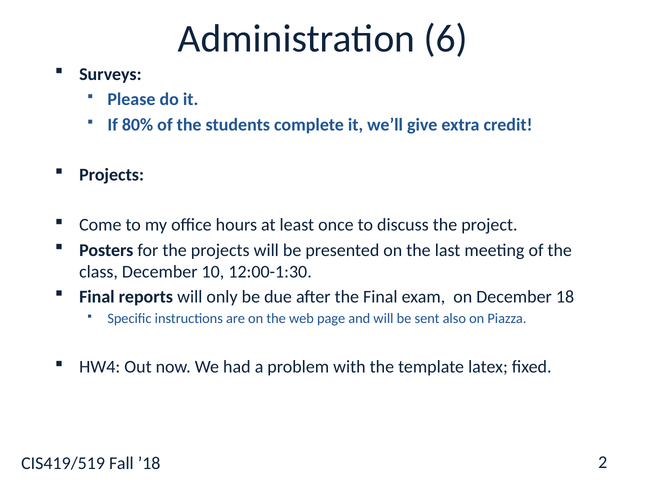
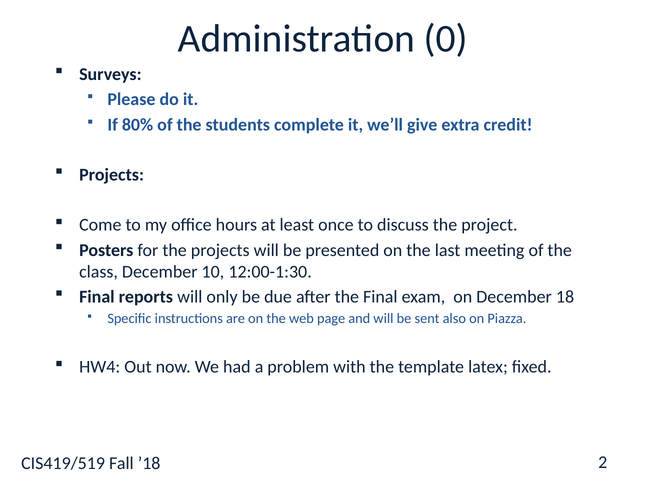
6: 6 -> 0 (446, 39)
